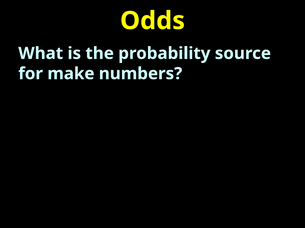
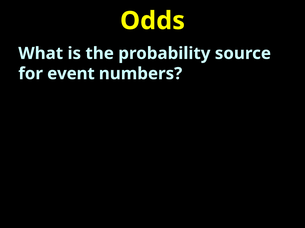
make: make -> event (71, 74)
